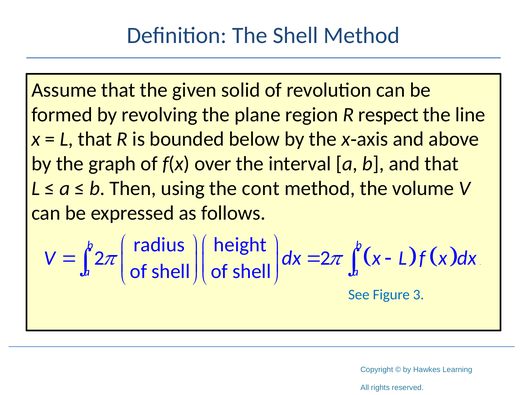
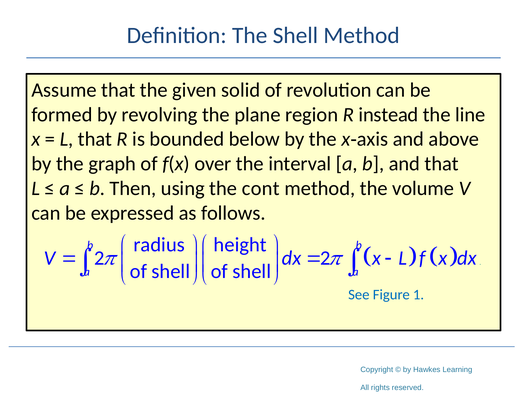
respect: respect -> instead (388, 115)
3: 3 -> 1 (419, 295)
